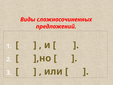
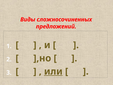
или underline: none -> present (53, 71)
